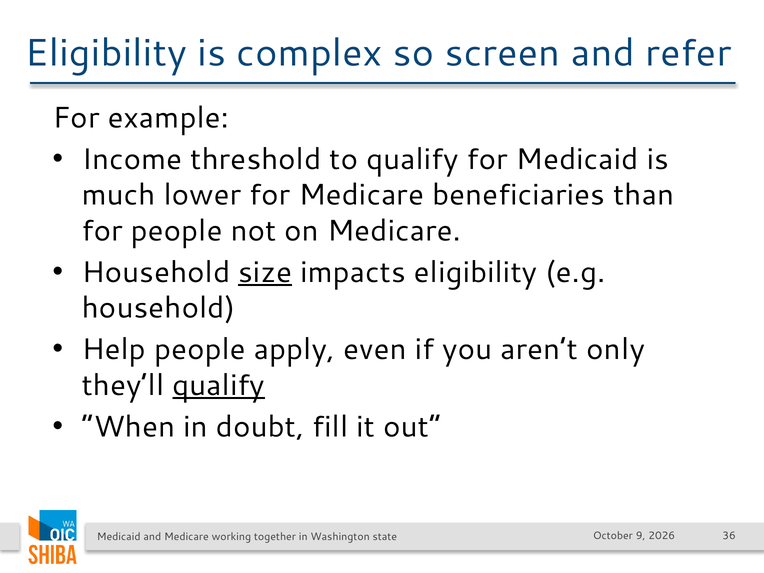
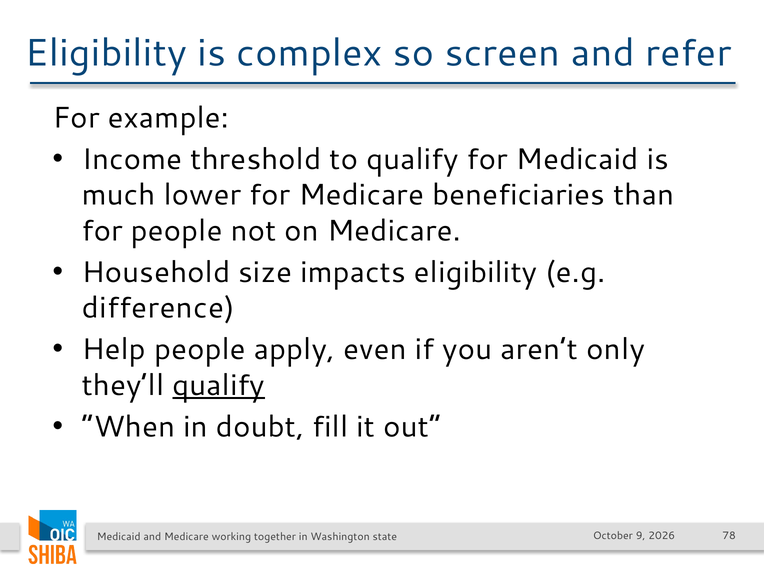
size underline: present -> none (265, 272)
household: household -> difference (158, 308)
36: 36 -> 78 (729, 536)
